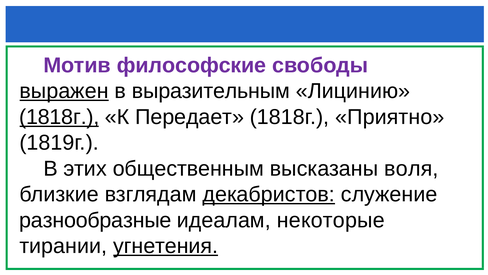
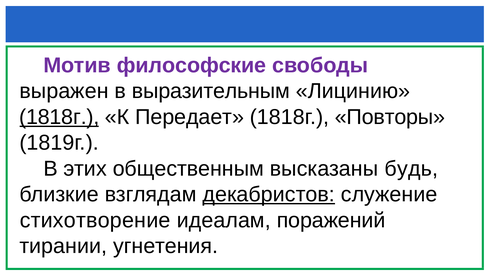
выражен underline: present -> none (64, 91)
Приятно: Приятно -> Повторы (390, 117)
воля: воля -> будь (411, 168)
разнообразные: разнообразные -> стихотворение (95, 220)
некоторые: некоторые -> поражений (331, 220)
угнетения underline: present -> none (166, 246)
